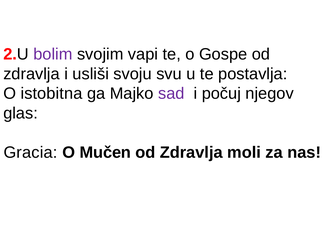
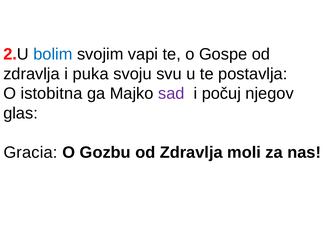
bolim colour: purple -> blue (53, 54)
usliši: usliši -> puka (91, 74)
Mučen: Mučen -> Gozbu (105, 153)
